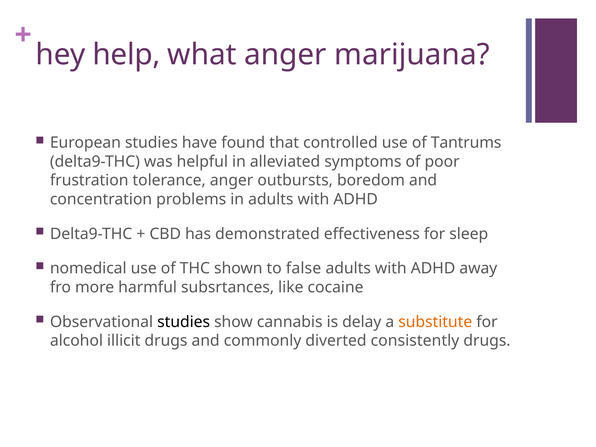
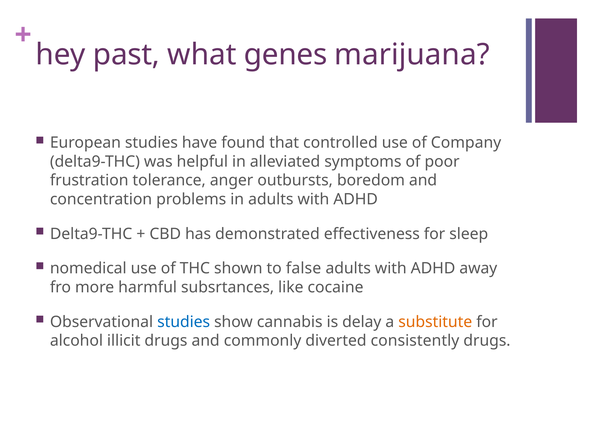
help: help -> past (126, 55)
what anger: anger -> genes (286, 55)
Tantrums: Tantrums -> Company (466, 143)
studies colour: black -> blue (184, 322)
